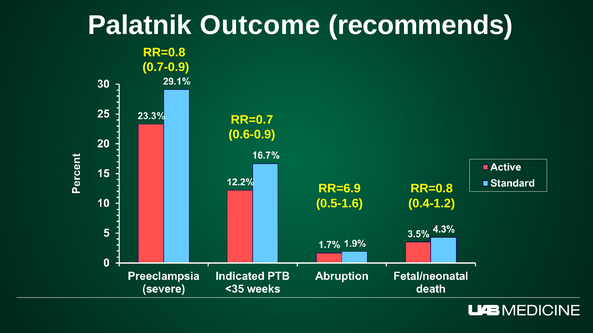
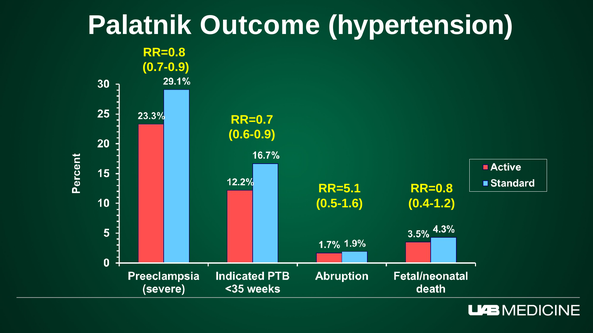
recommends: recommends -> hypertension (421, 25)
RR=6.9: RR=6.9 -> RR=5.1 (340, 189)
